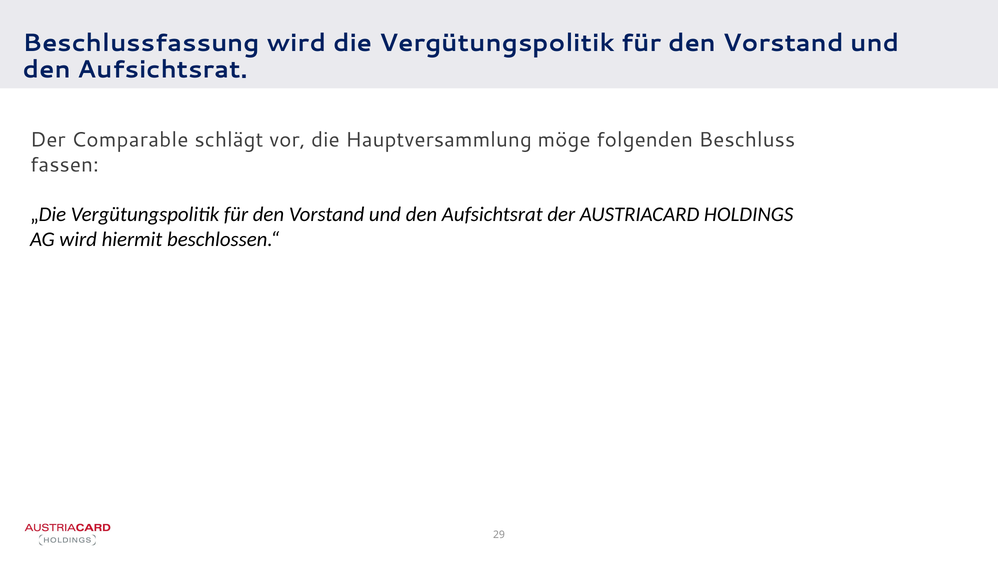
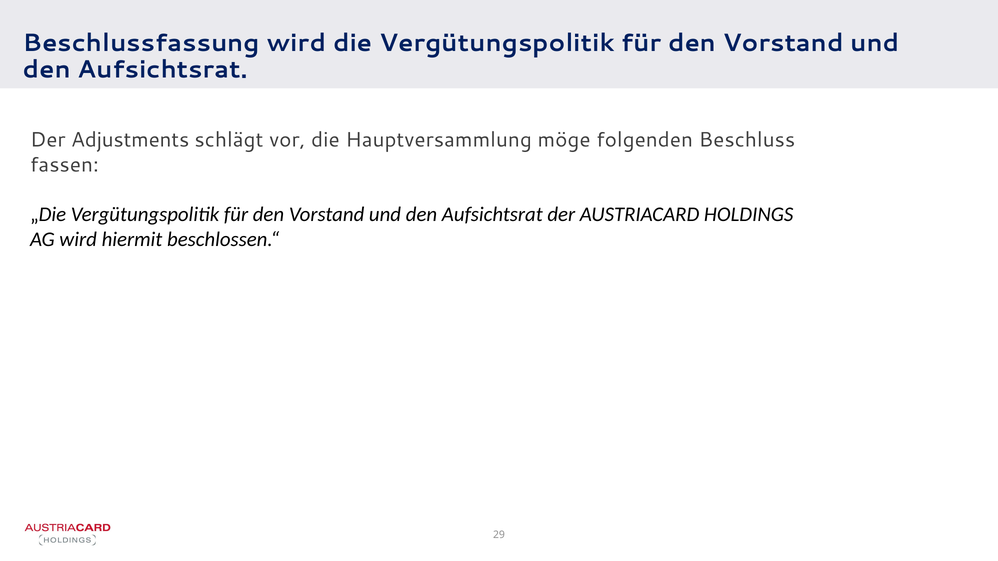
Comparable: Comparable -> Adjustments (130, 140)
